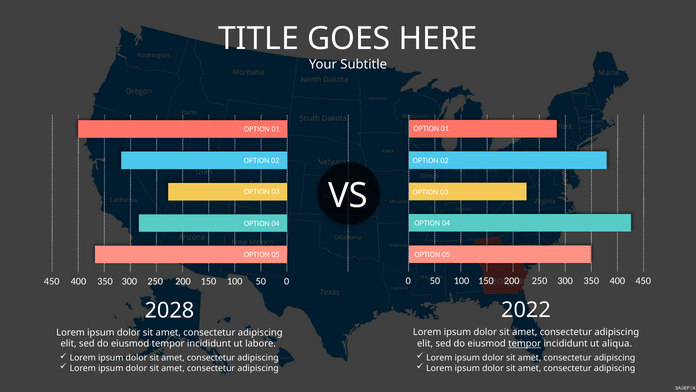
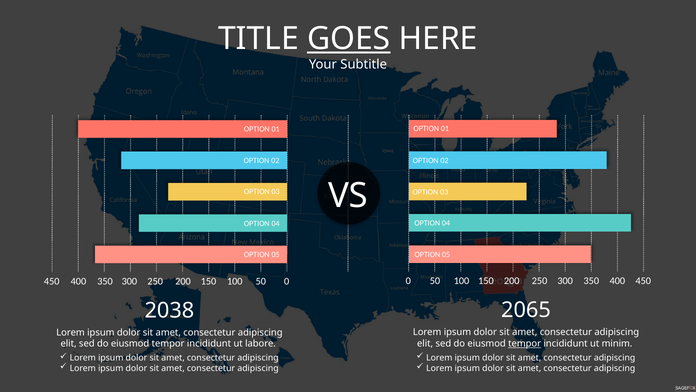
GOES underline: none -> present (349, 39)
2022: 2022 -> 2065 (526, 310)
2028: 2028 -> 2038 (169, 310)
aliqua: aliqua -> minim (617, 343)
